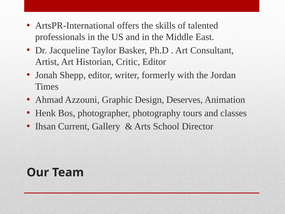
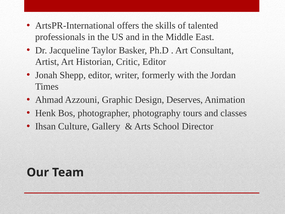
Current: Current -> Culture (74, 126)
